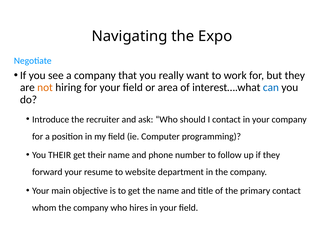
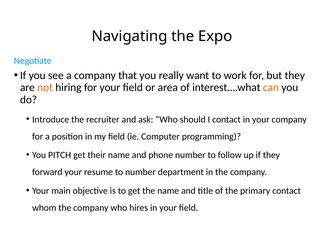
can colour: blue -> orange (271, 87)
You THEIR: THEIR -> PITCH (60, 155)
to website: website -> number (140, 172)
